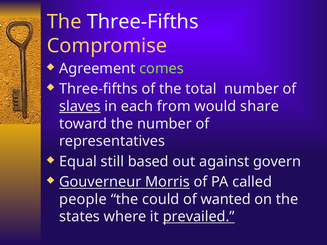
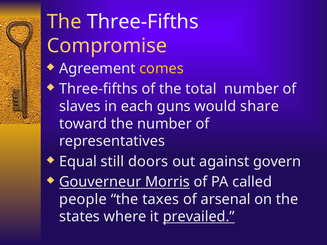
comes colour: light green -> yellow (162, 69)
slaves underline: present -> none (80, 106)
from: from -> guns (174, 106)
based: based -> doors (148, 162)
could: could -> taxes (161, 199)
wanted: wanted -> arsenal (226, 199)
